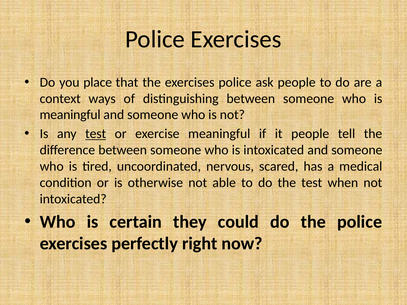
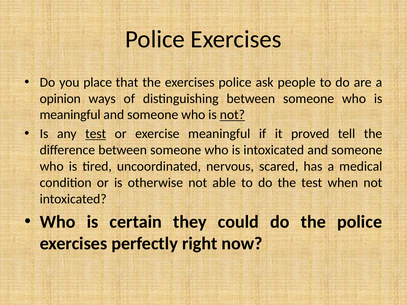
context: context -> opinion (60, 99)
not underline: none -> present (232, 115)
it people: people -> proved (310, 134)
